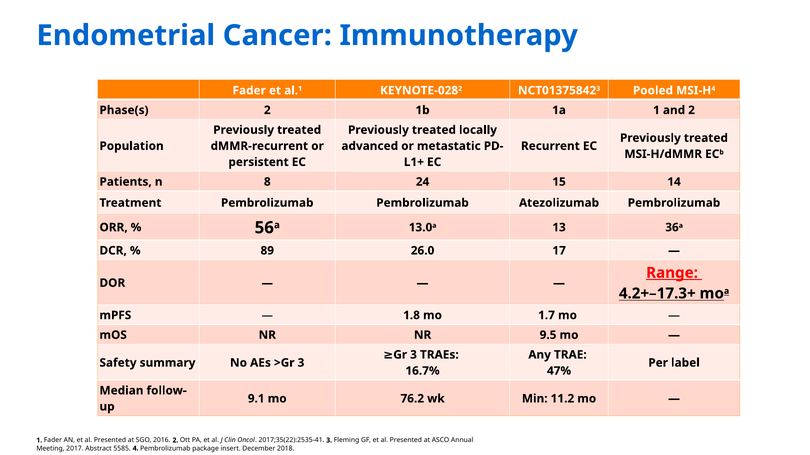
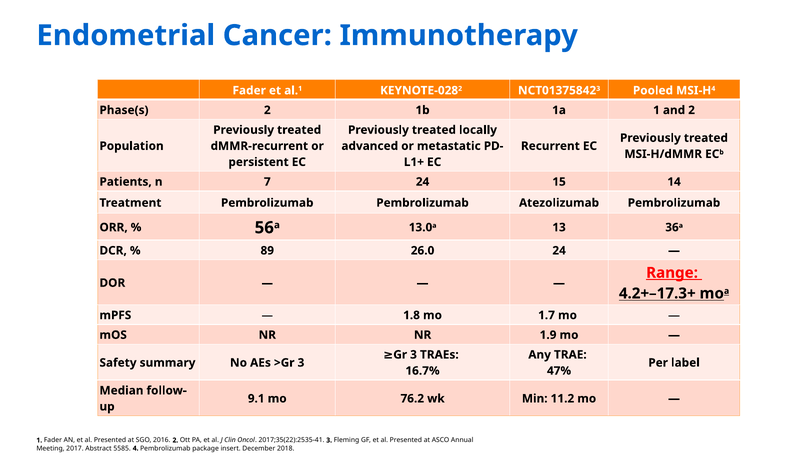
8: 8 -> 7 (267, 182)
26.0 17: 17 -> 24 (559, 251)
9.5: 9.5 -> 1.9 (548, 335)
